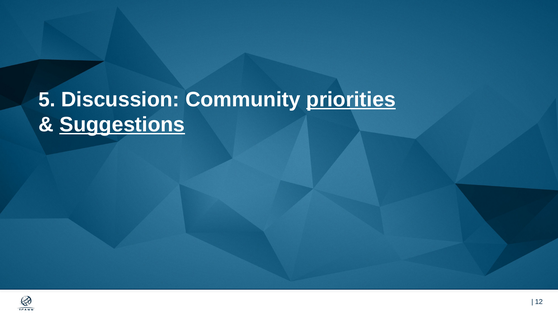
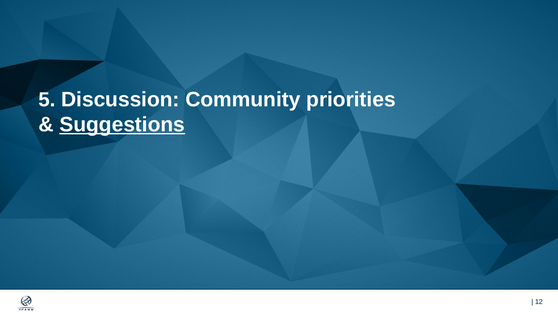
priorities underline: present -> none (351, 99)
